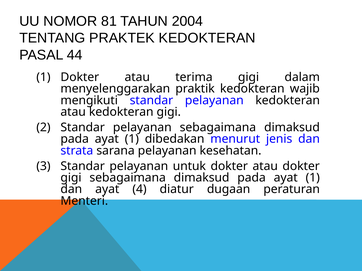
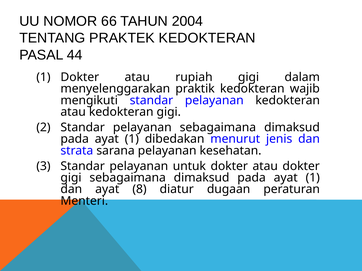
81: 81 -> 66 (109, 21)
terima: terima -> rupiah (194, 77)
4: 4 -> 8 (139, 190)
